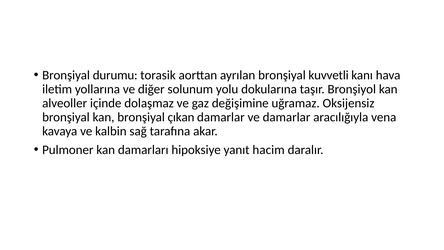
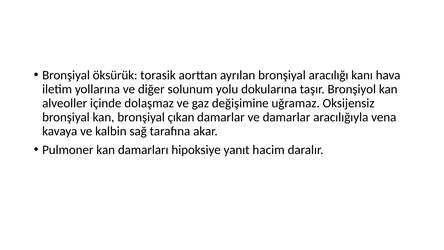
durumu: durumu -> öksürük (115, 75)
kuvvetli: kuvvetli -> aracılığı (329, 75)
